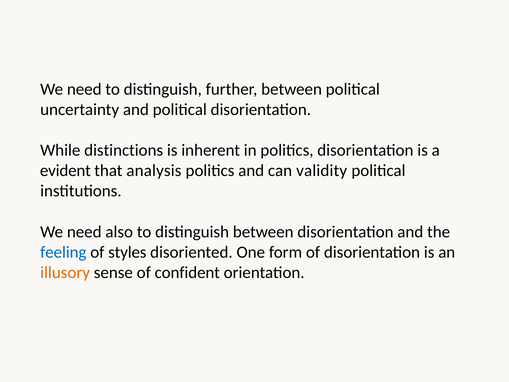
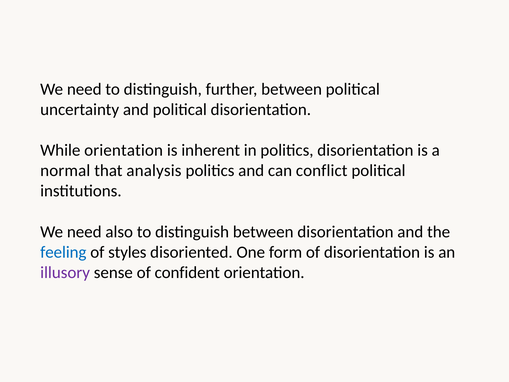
While distinctions: distinctions -> orientation (124, 150)
evident: evident -> normal (65, 171)
validity: validity -> conflict (322, 171)
illusory colour: orange -> purple (65, 272)
